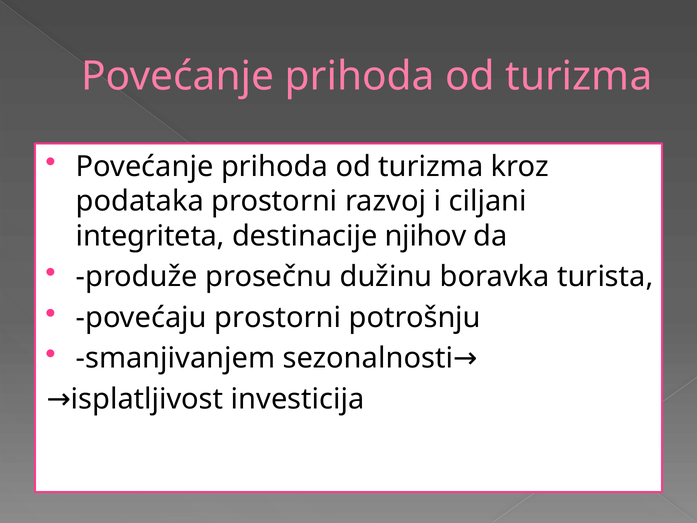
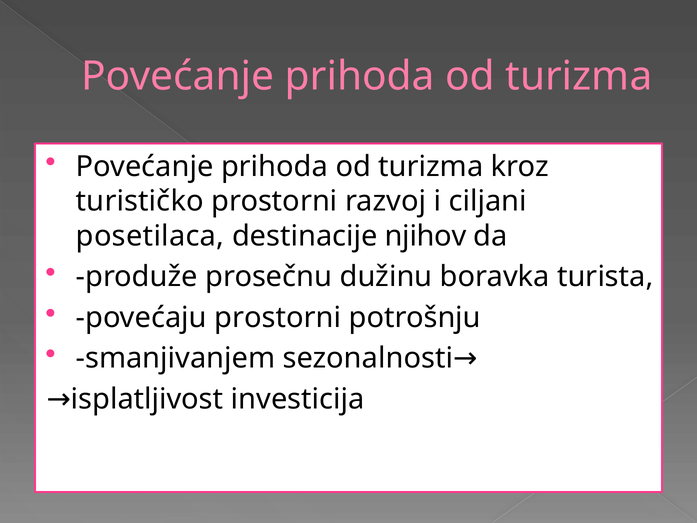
podataka: podataka -> turističko (140, 201)
integriteta: integriteta -> posetilaca (150, 236)
